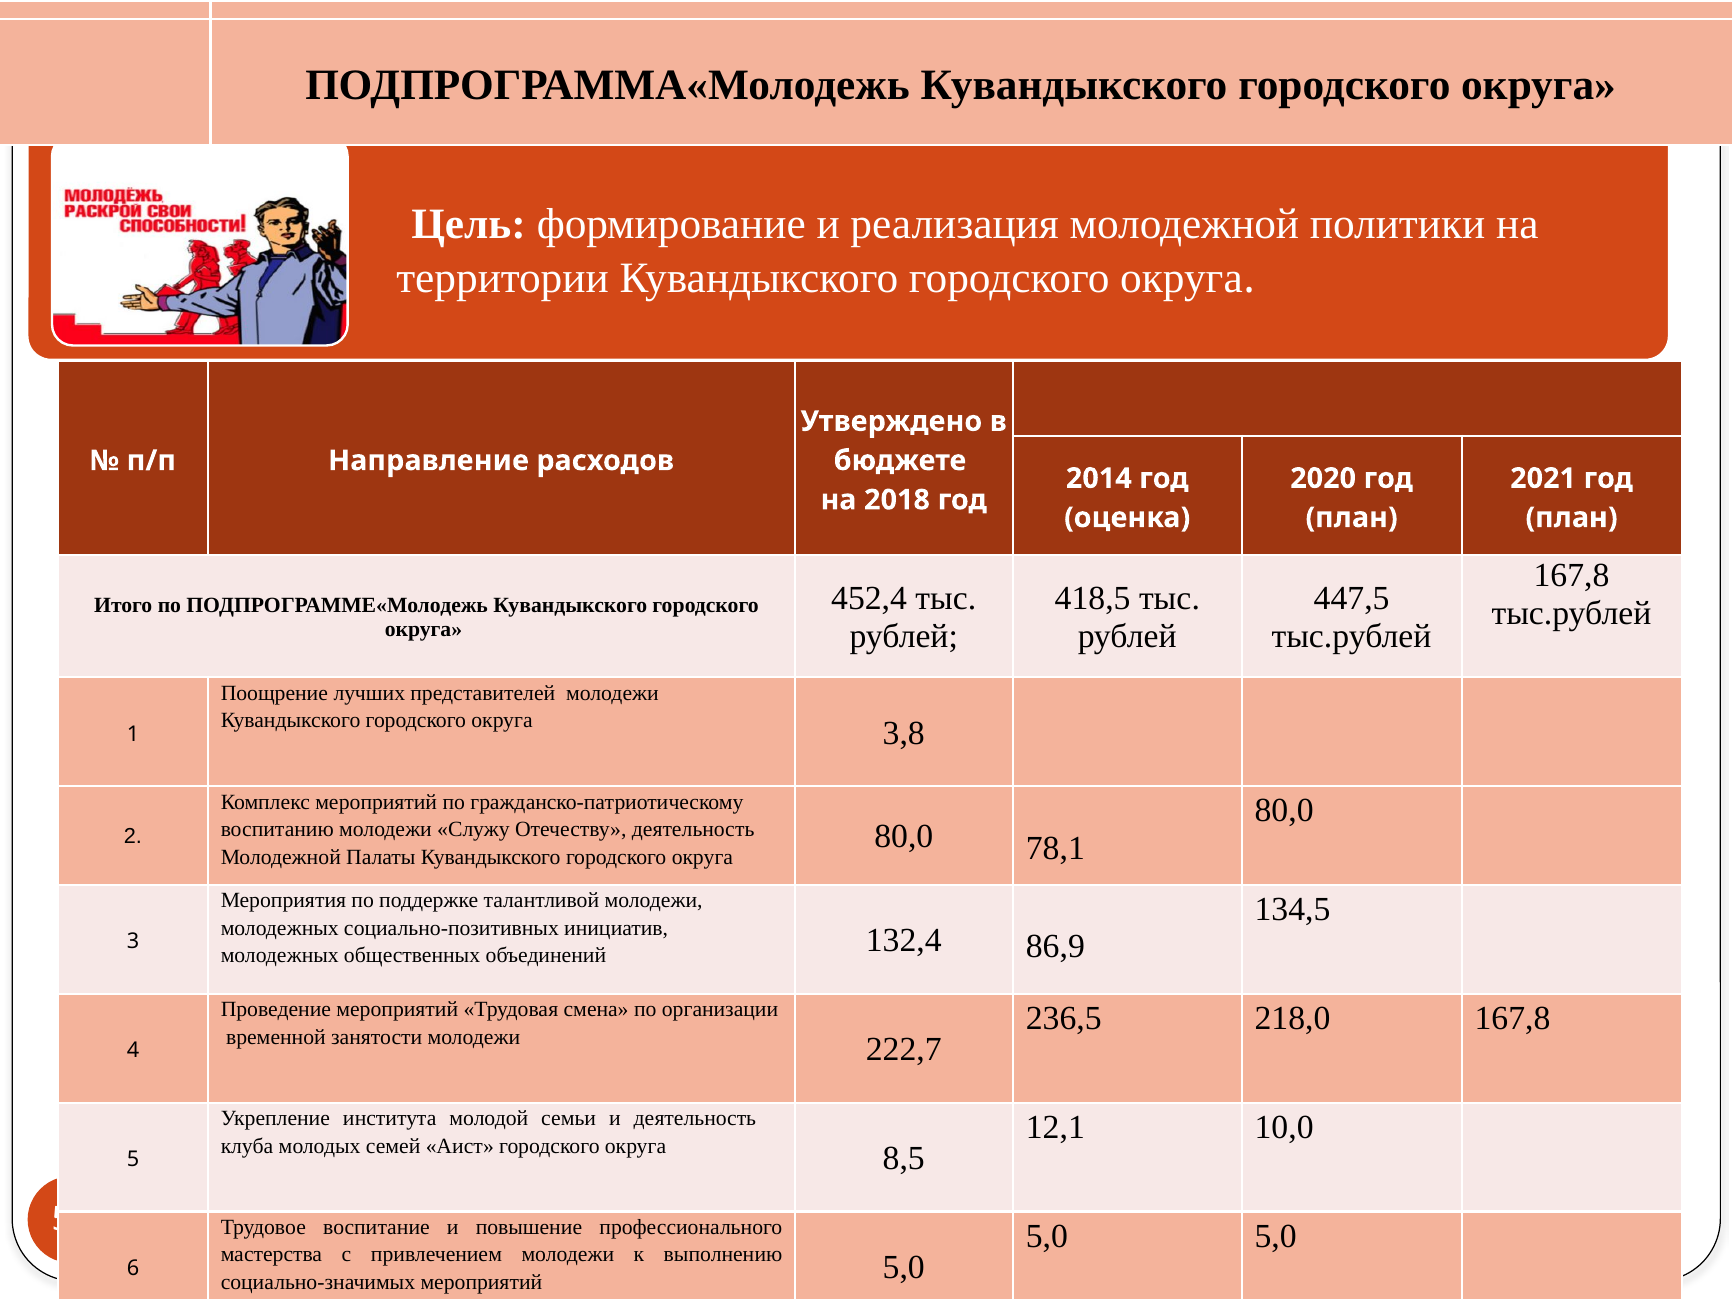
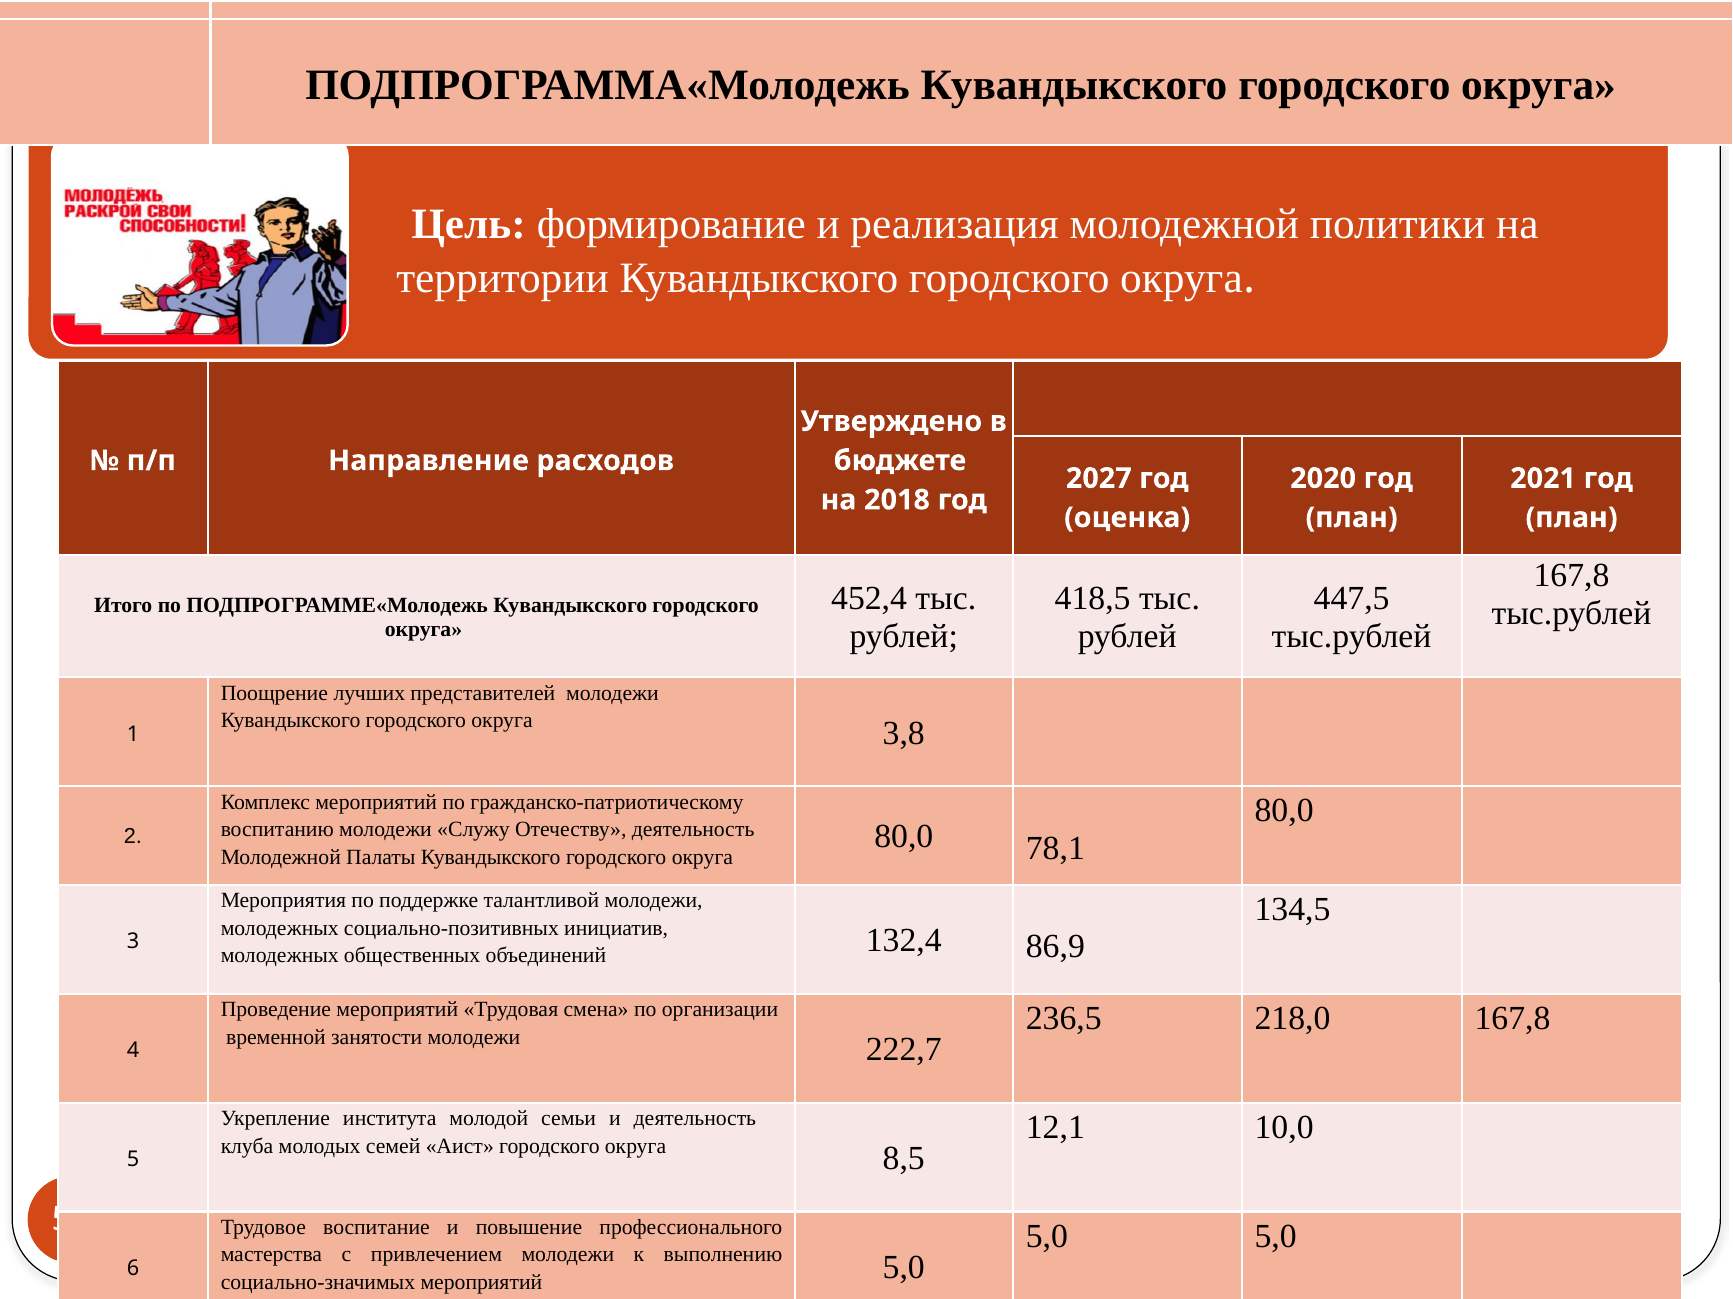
2014: 2014 -> 2027 (1099, 479)
